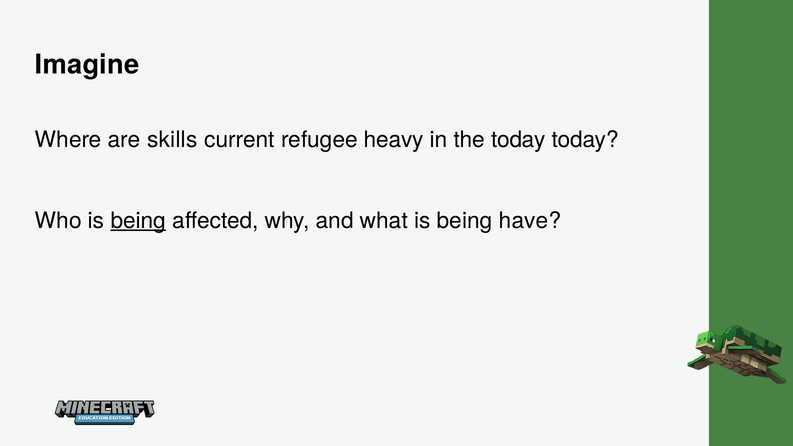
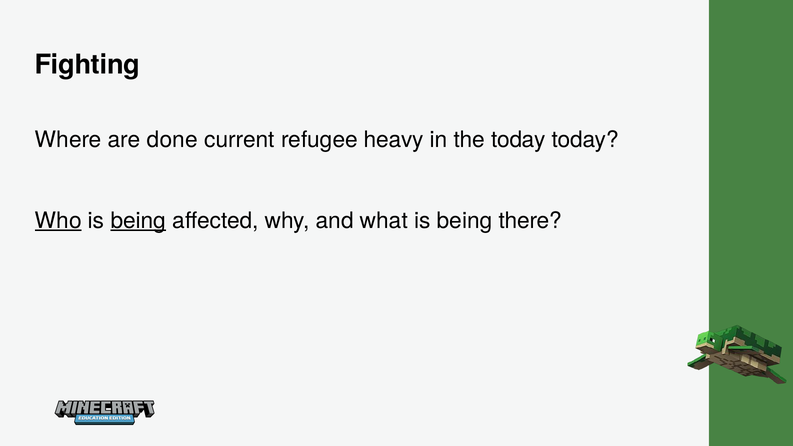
Imagine: Imagine -> Fighting (87, 65)
skills: skills -> done (172, 140)
Who underline: none -> present (58, 221)
have: have -> there (530, 221)
